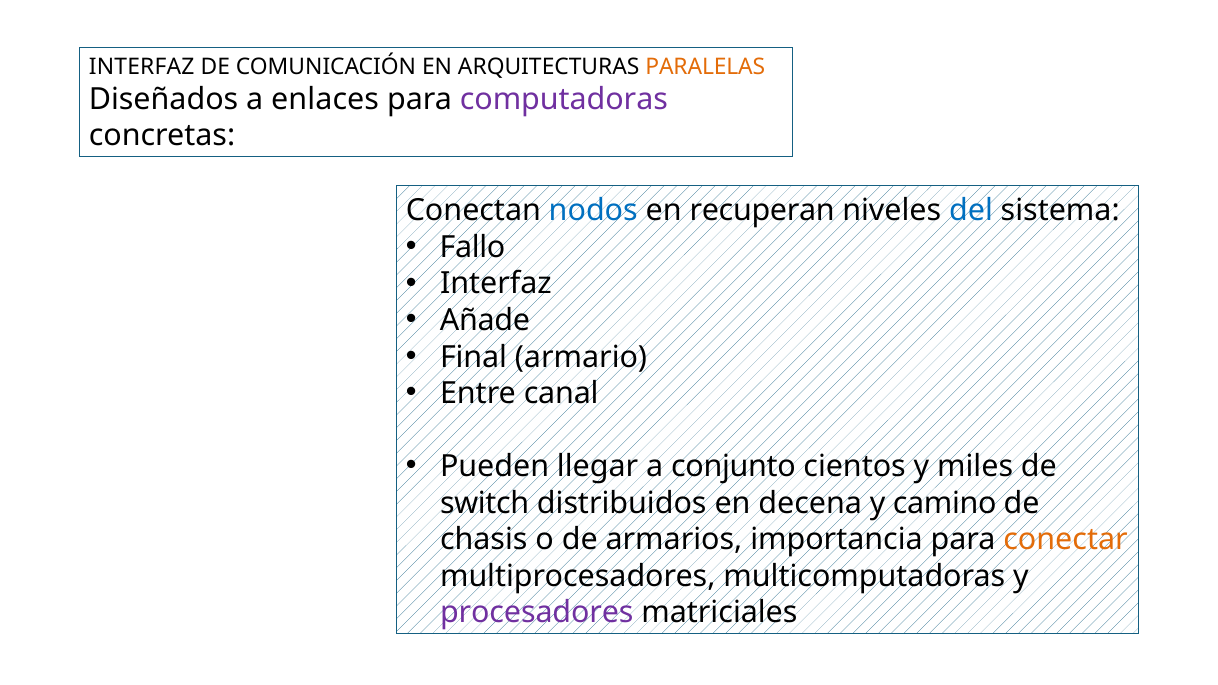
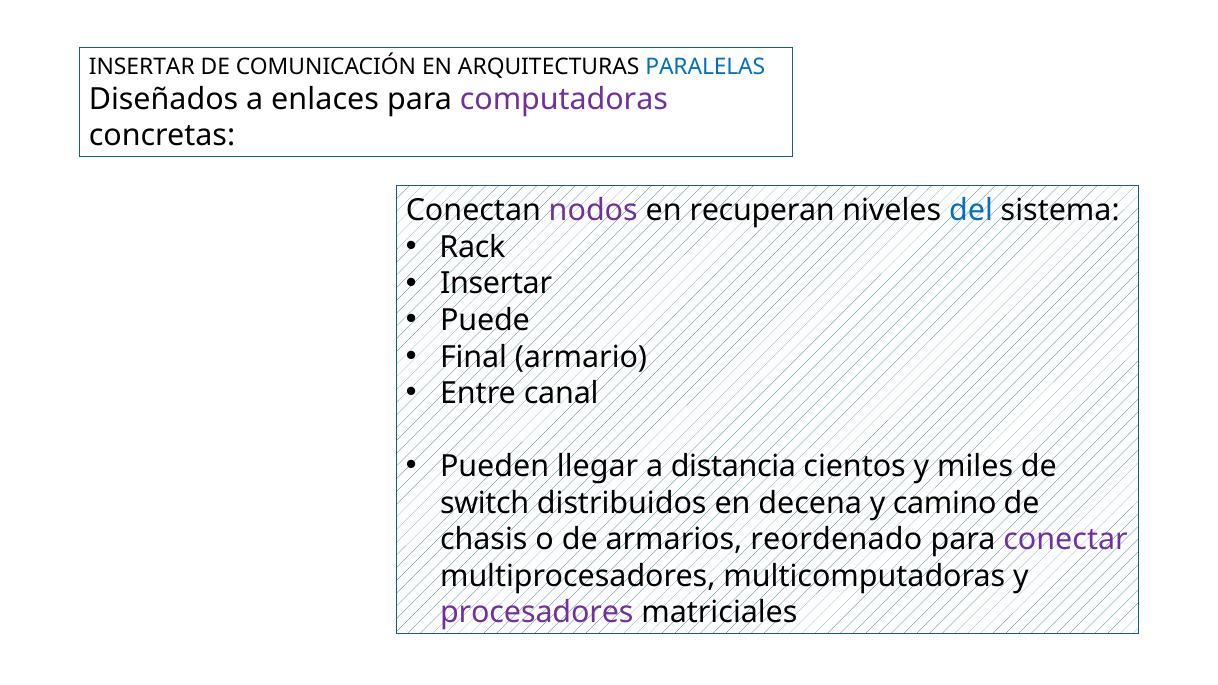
INTERFAZ: INTERFAZ -> INSERTAR (142, 67)
PARALELAS colour: orange -> blue (705, 67)
nodos colour: blue -> purple (593, 211)
Fallo: Fallo -> Rack (472, 247)
Interfaz: Interfaz -> Insertar (496, 284)
Añade: Añade -> Puede (485, 320)
conjunto: conjunto -> distancia (733, 467)
importancia: importancia -> reordenado (836, 540)
conectar colour: orange -> purple (1066, 540)
